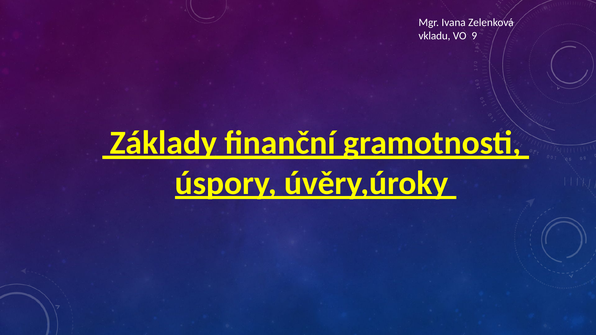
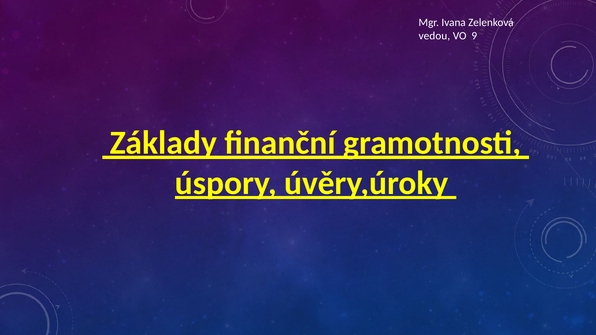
vkladu: vkladu -> vedou (434, 36)
